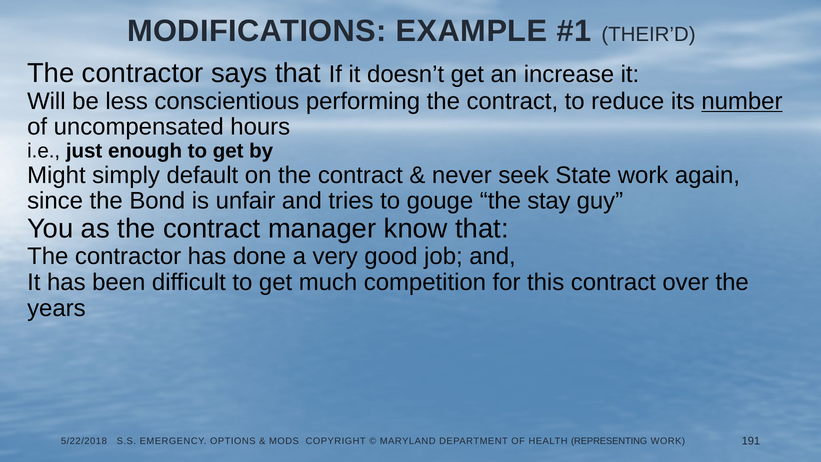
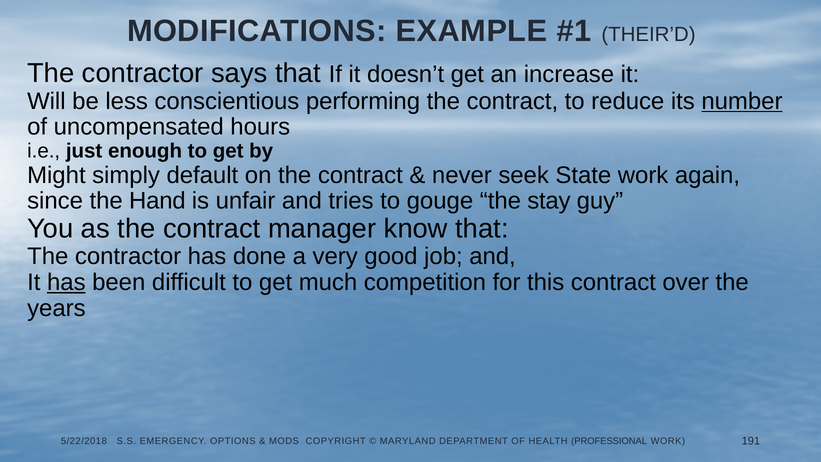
Bond: Bond -> Hand (157, 201)
has underline: none -> present (66, 282)
REPRESENTING: REPRESENTING -> PROFESSIONAL (609, 441)
